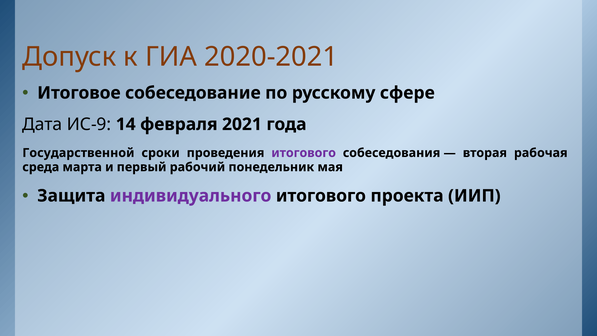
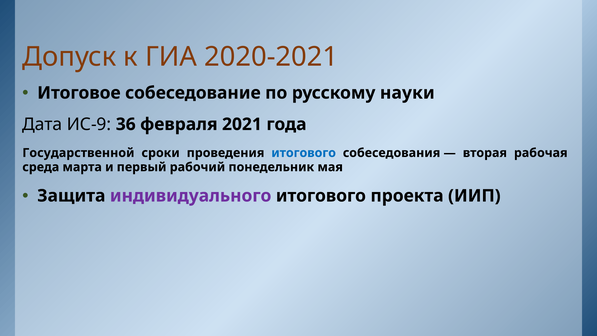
сфере: сфере -> науки (407, 93)
14: 14 -> 36 (126, 124)
итогового colour: purple -> blue (304, 153)
